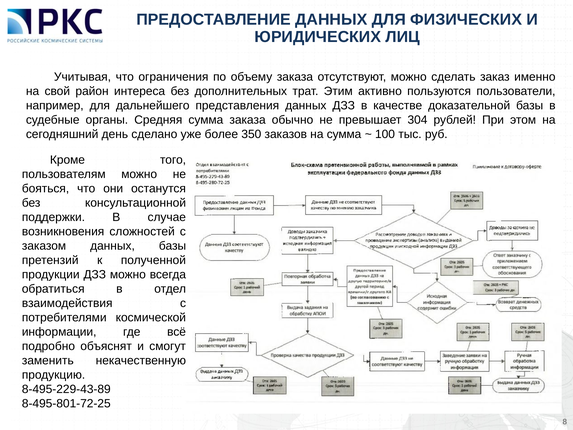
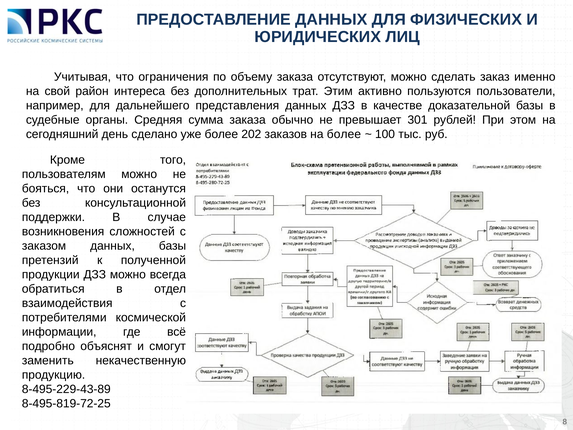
304: 304 -> 301 (417, 120)
350: 350 -> 202 (251, 134)
на сумма: сумма -> более (344, 134)
8-495-801-72-25: 8-495-801-72-25 -> 8-495-819-72-25 (66, 403)
